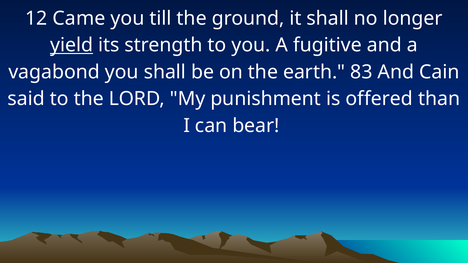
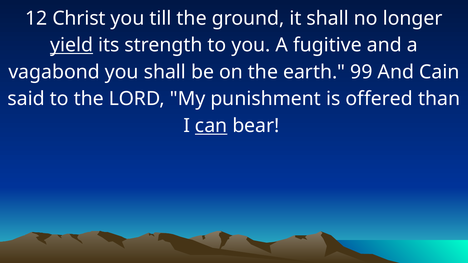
Came: Came -> Christ (79, 18)
83: 83 -> 99 (361, 72)
can underline: none -> present (211, 126)
